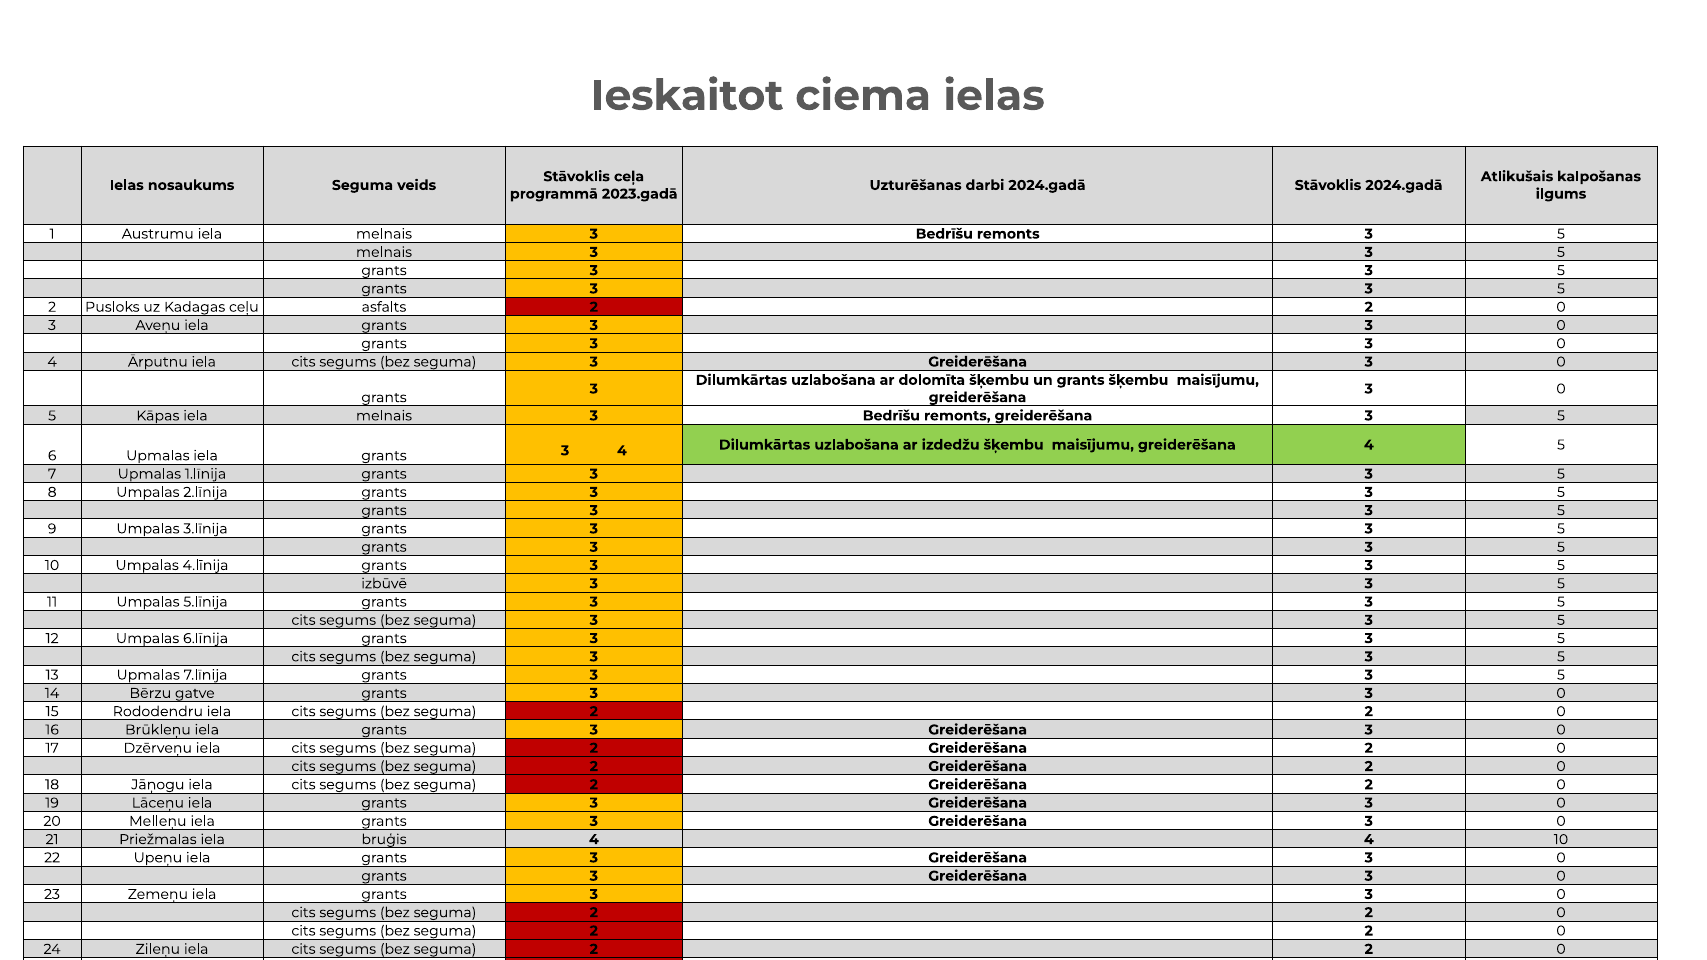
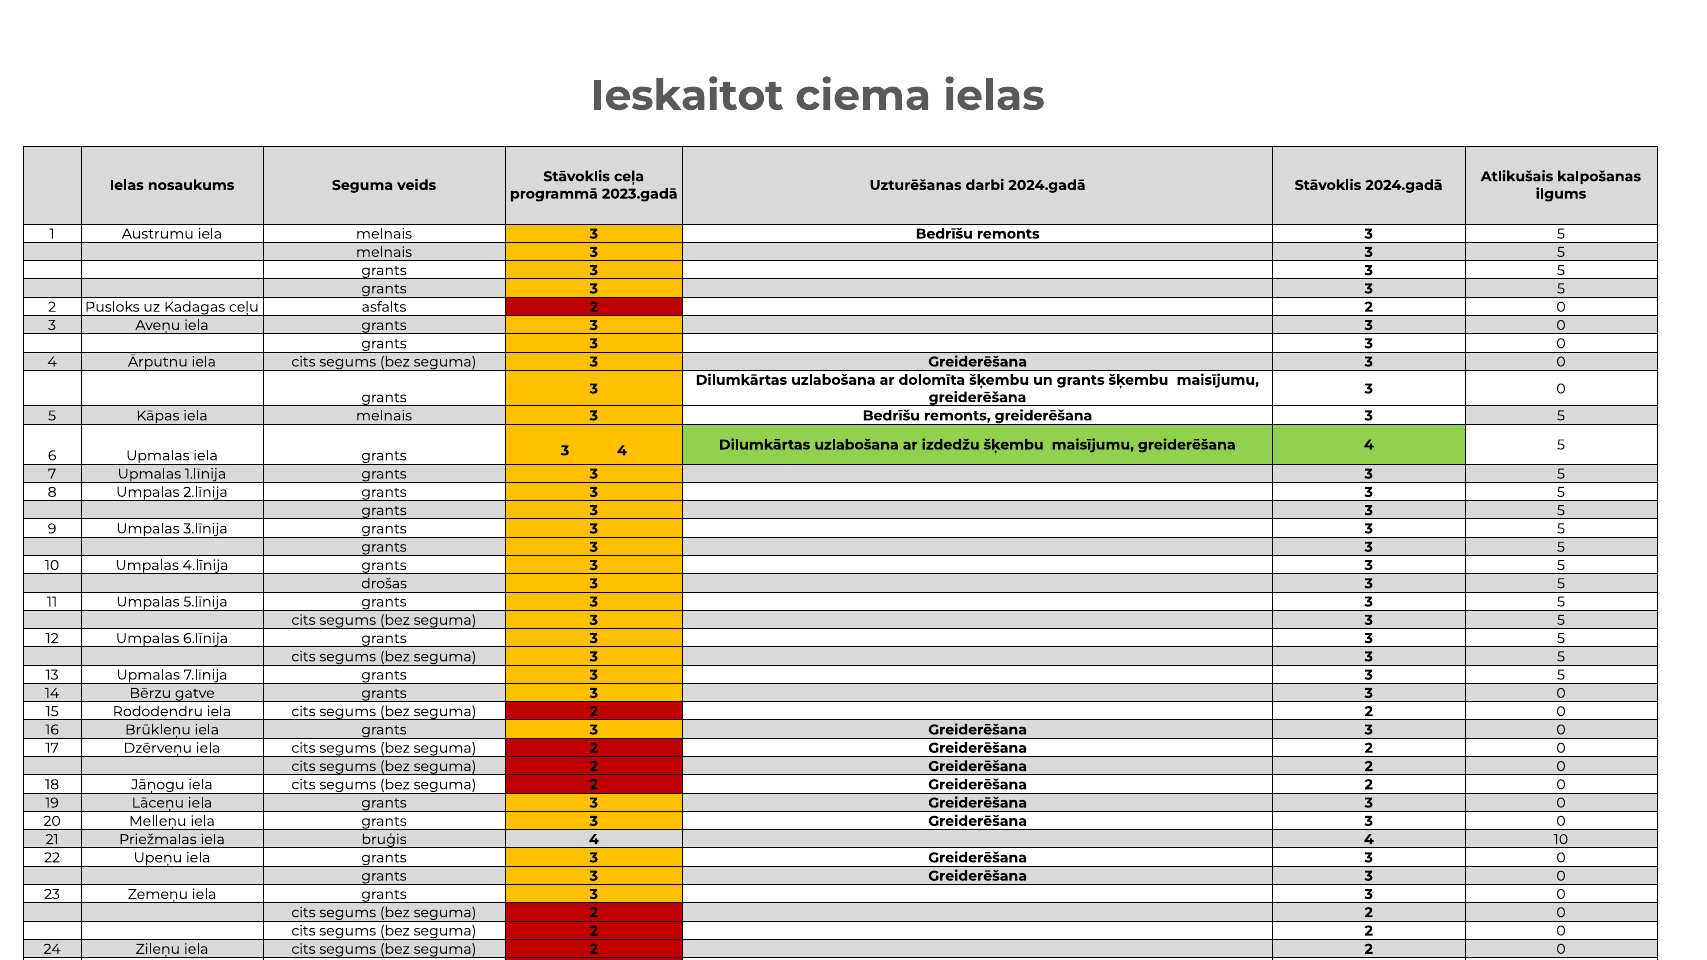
izbūvē: izbūvē -> drošas (384, 584)
